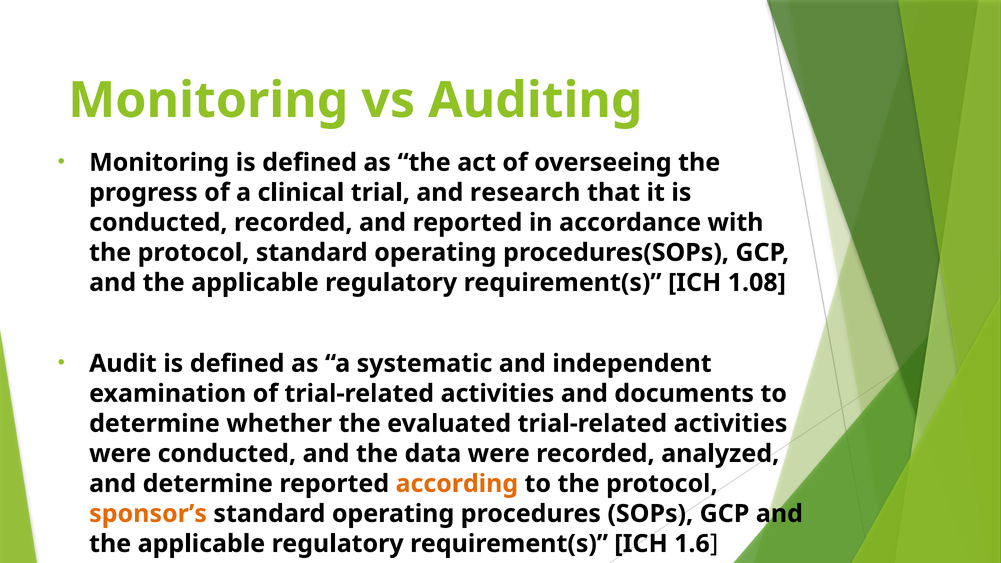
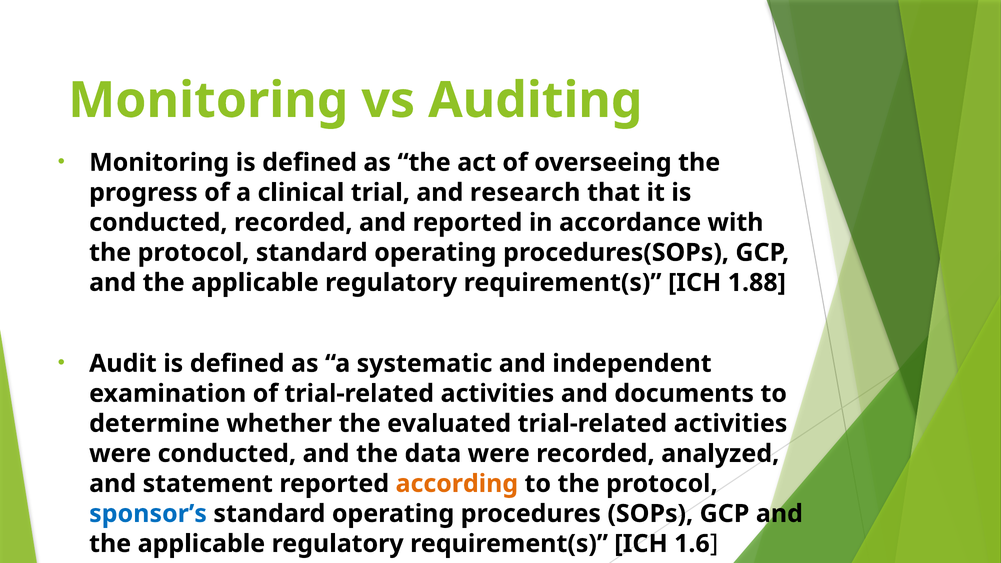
1.08: 1.08 -> 1.88 (757, 283)
and determine: determine -> statement (208, 484)
sponsor’s colour: orange -> blue (148, 514)
